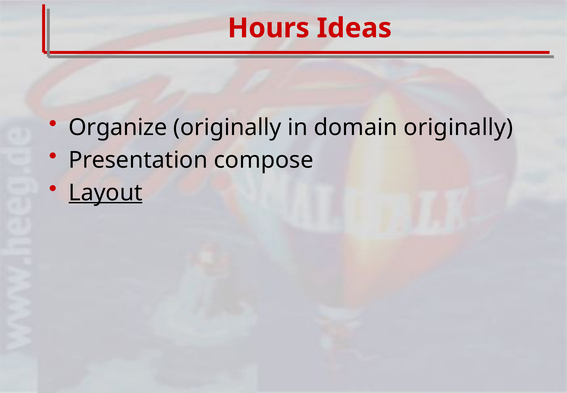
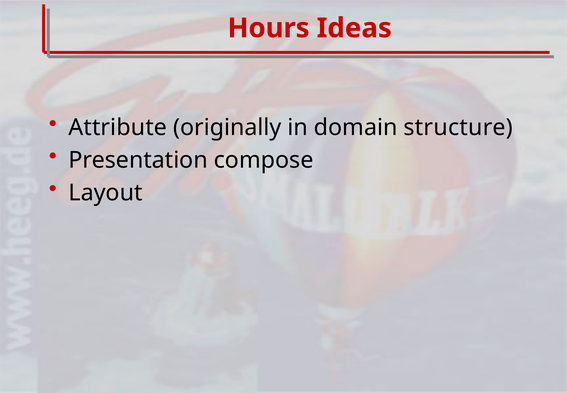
Organize: Organize -> Attribute (118, 127)
domain originally: originally -> structure (458, 127)
Layout underline: present -> none (106, 192)
